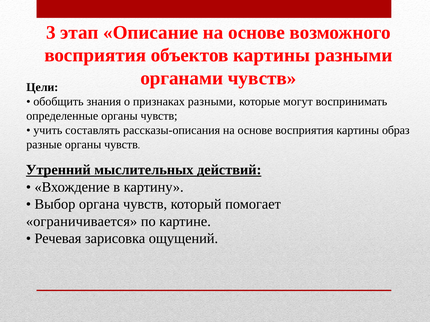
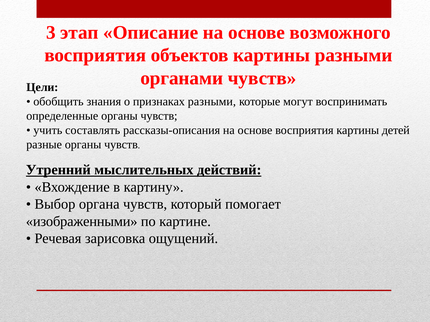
образ: образ -> детей (396, 130)
ограничивается: ограничивается -> изображенными (82, 222)
